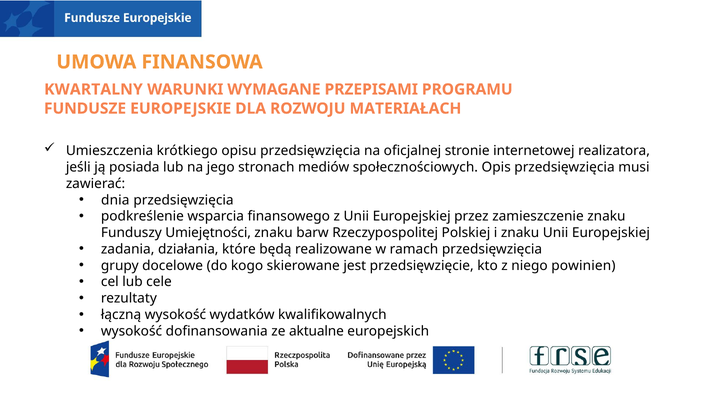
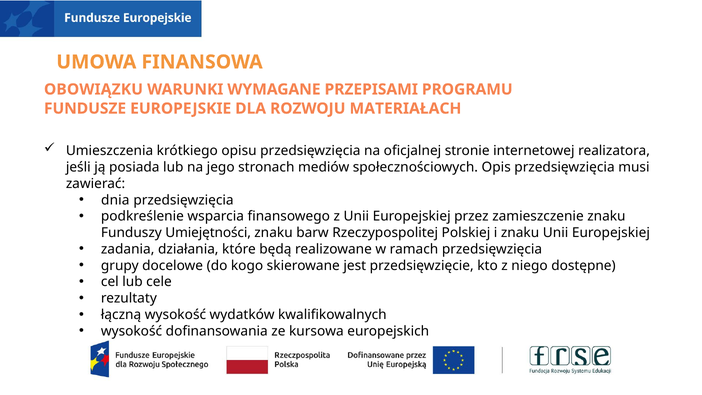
KWARTALNY: KWARTALNY -> OBOWIĄZKU (93, 89)
powinien: powinien -> dostępne (583, 266)
aktualne: aktualne -> kursowa (316, 331)
